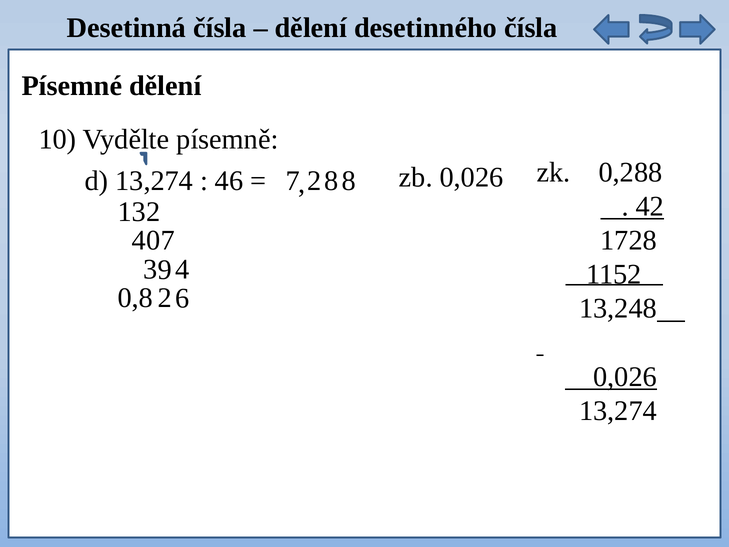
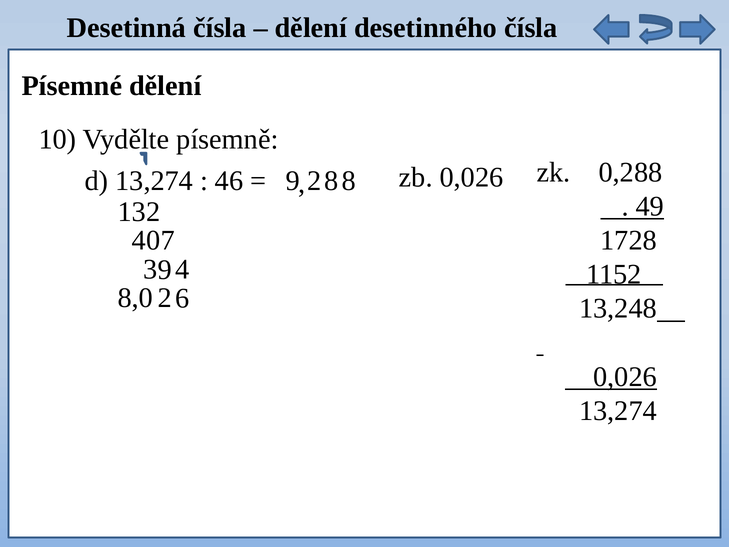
7: 7 -> 9 (293, 181)
42: 42 -> 49 (650, 206)
0,8: 0,8 -> 8,0 (135, 298)
